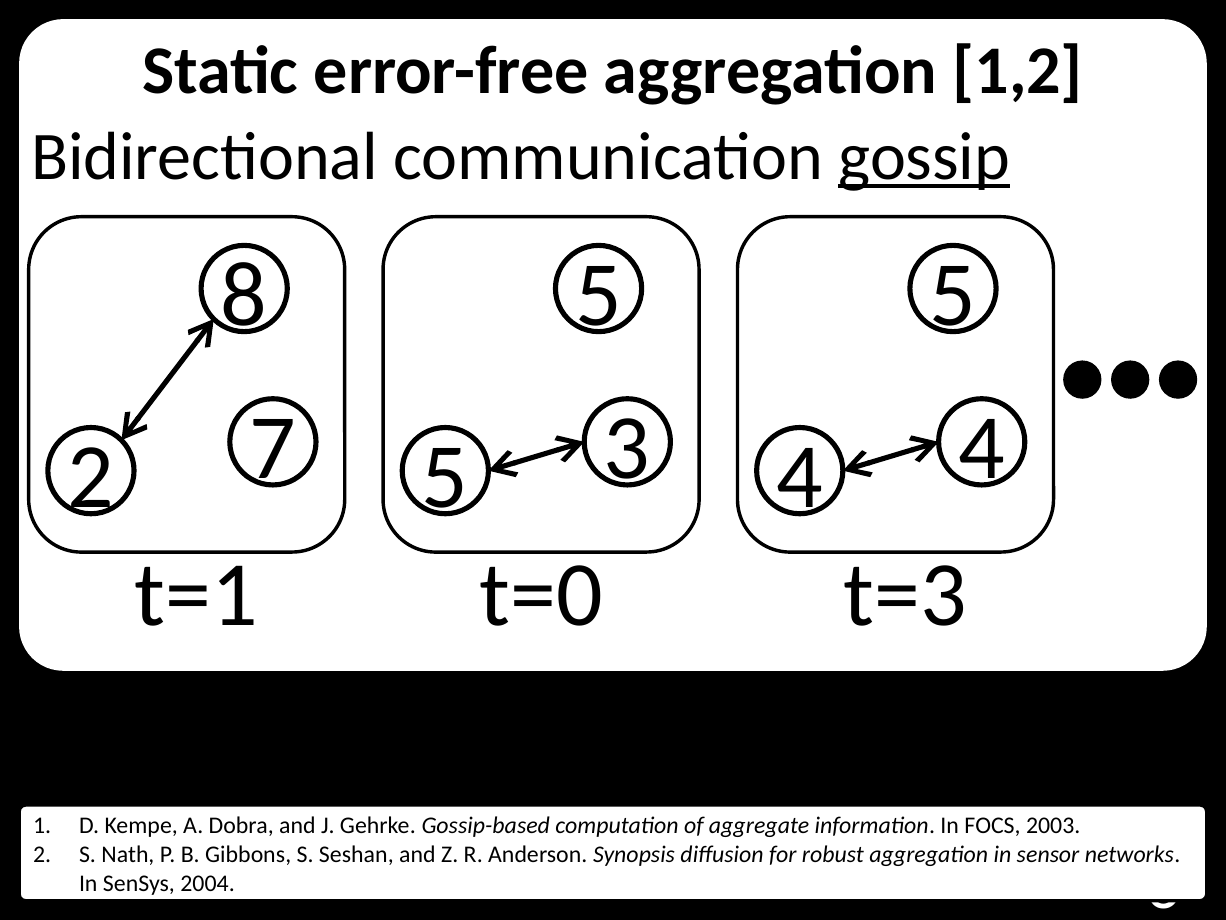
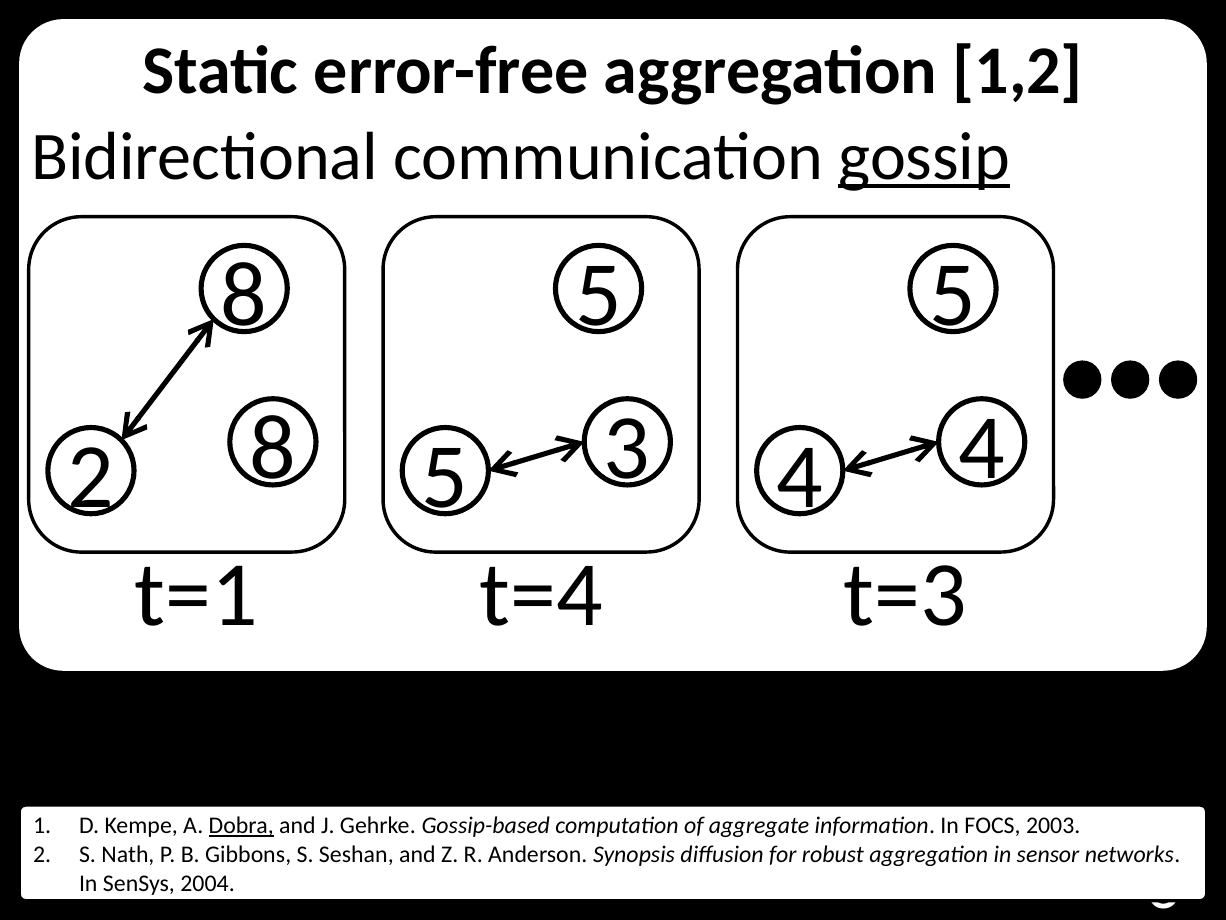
2 7: 7 -> 8 (273, 448)
t=0: t=0 -> t=4 (541, 595)
Dobra underline: none -> present (241, 825)
